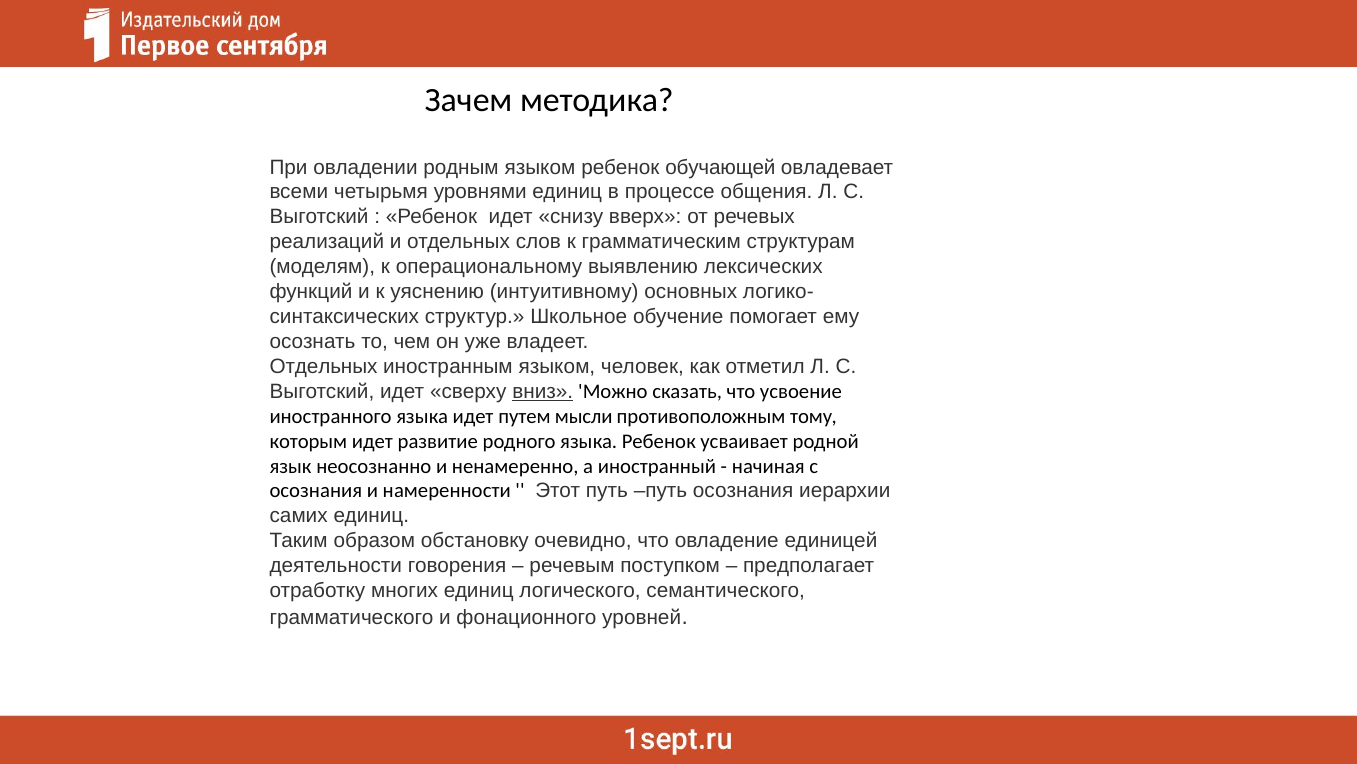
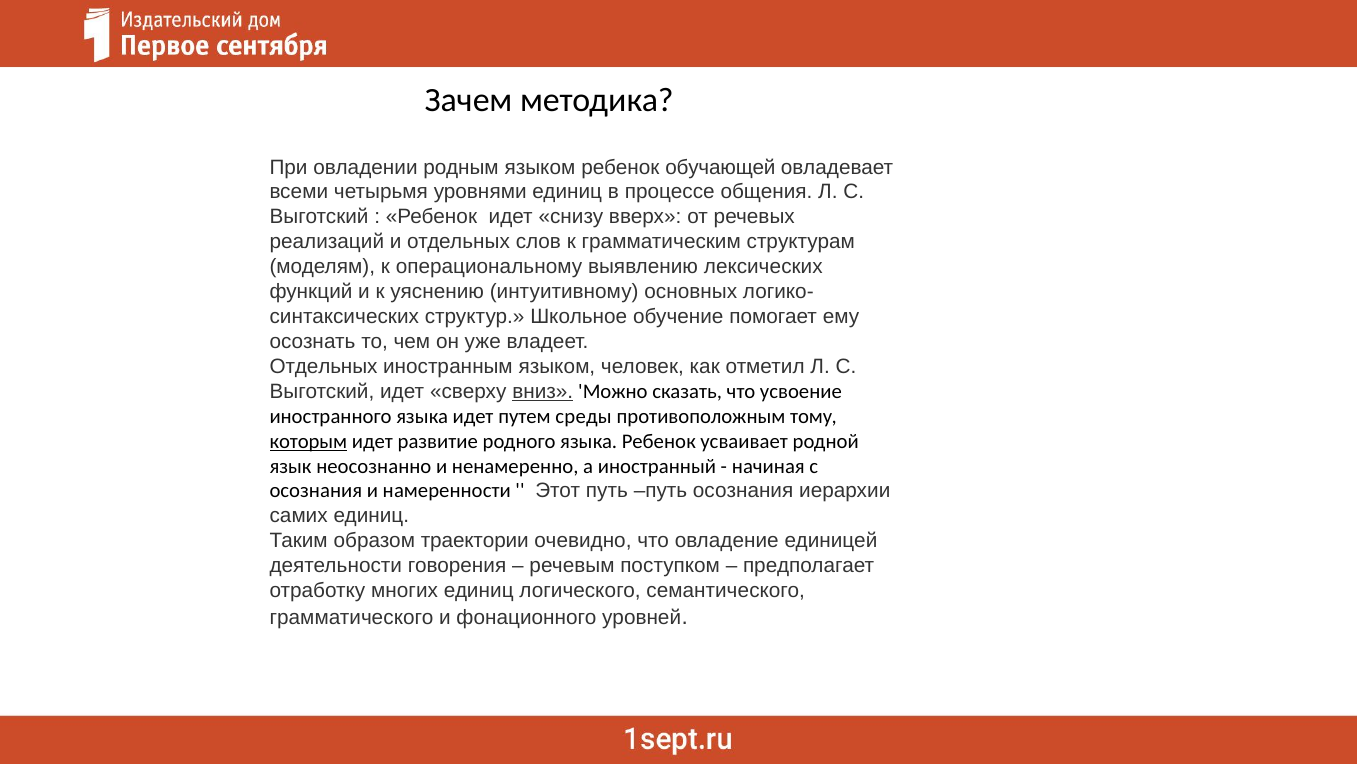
мысли: мысли -> среды (584, 416)
которым underline: none -> present (308, 441)
обстановку: обстановку -> траектории (475, 541)
